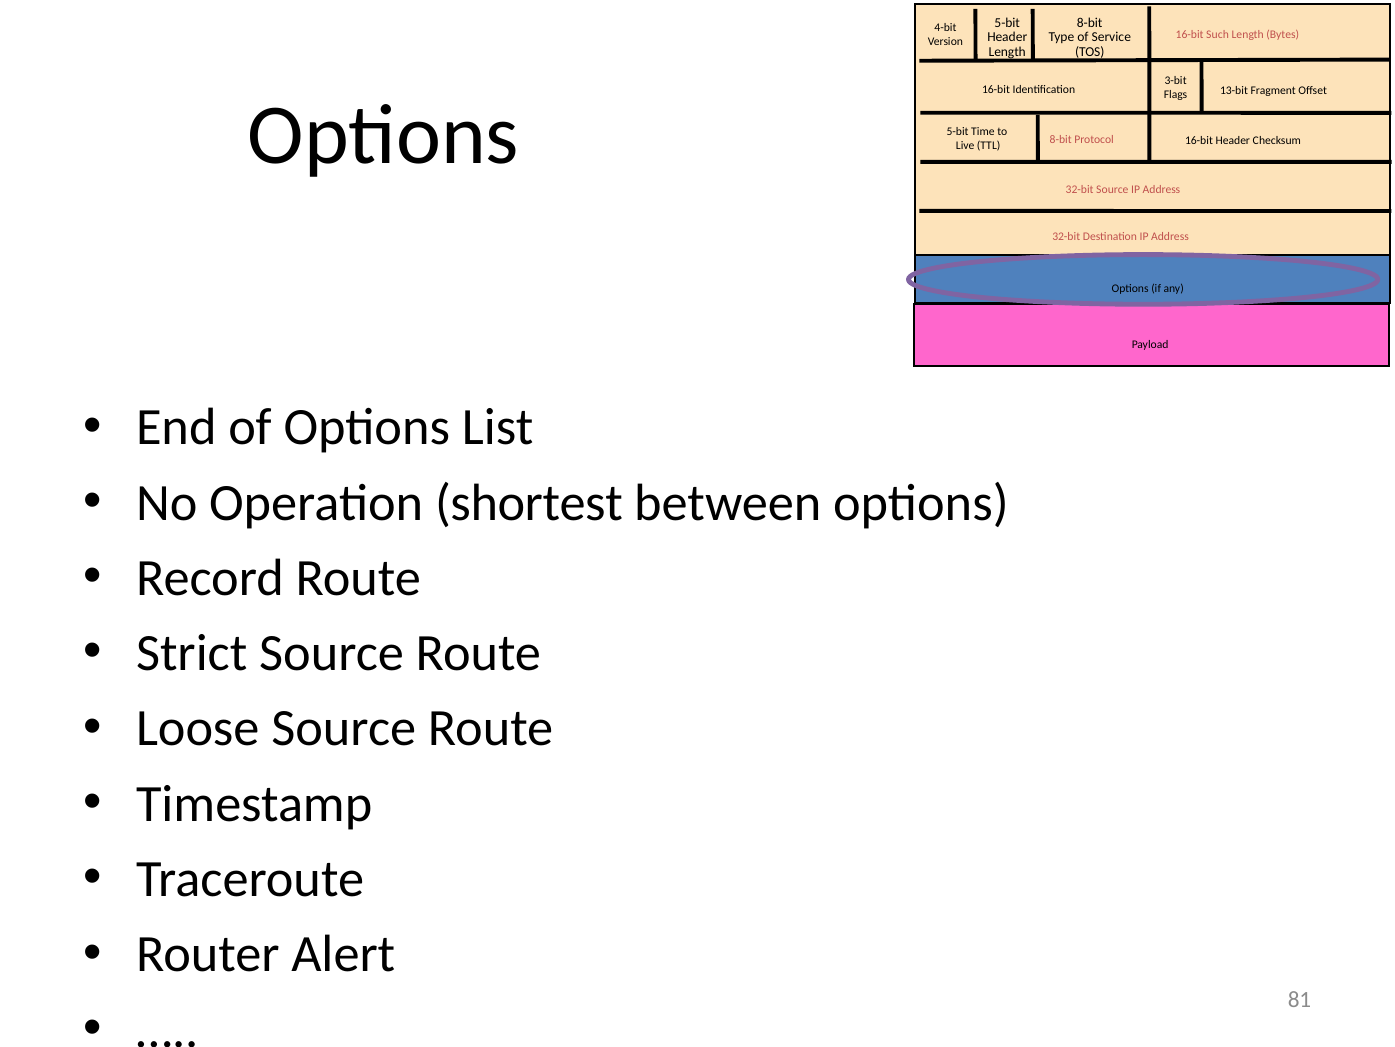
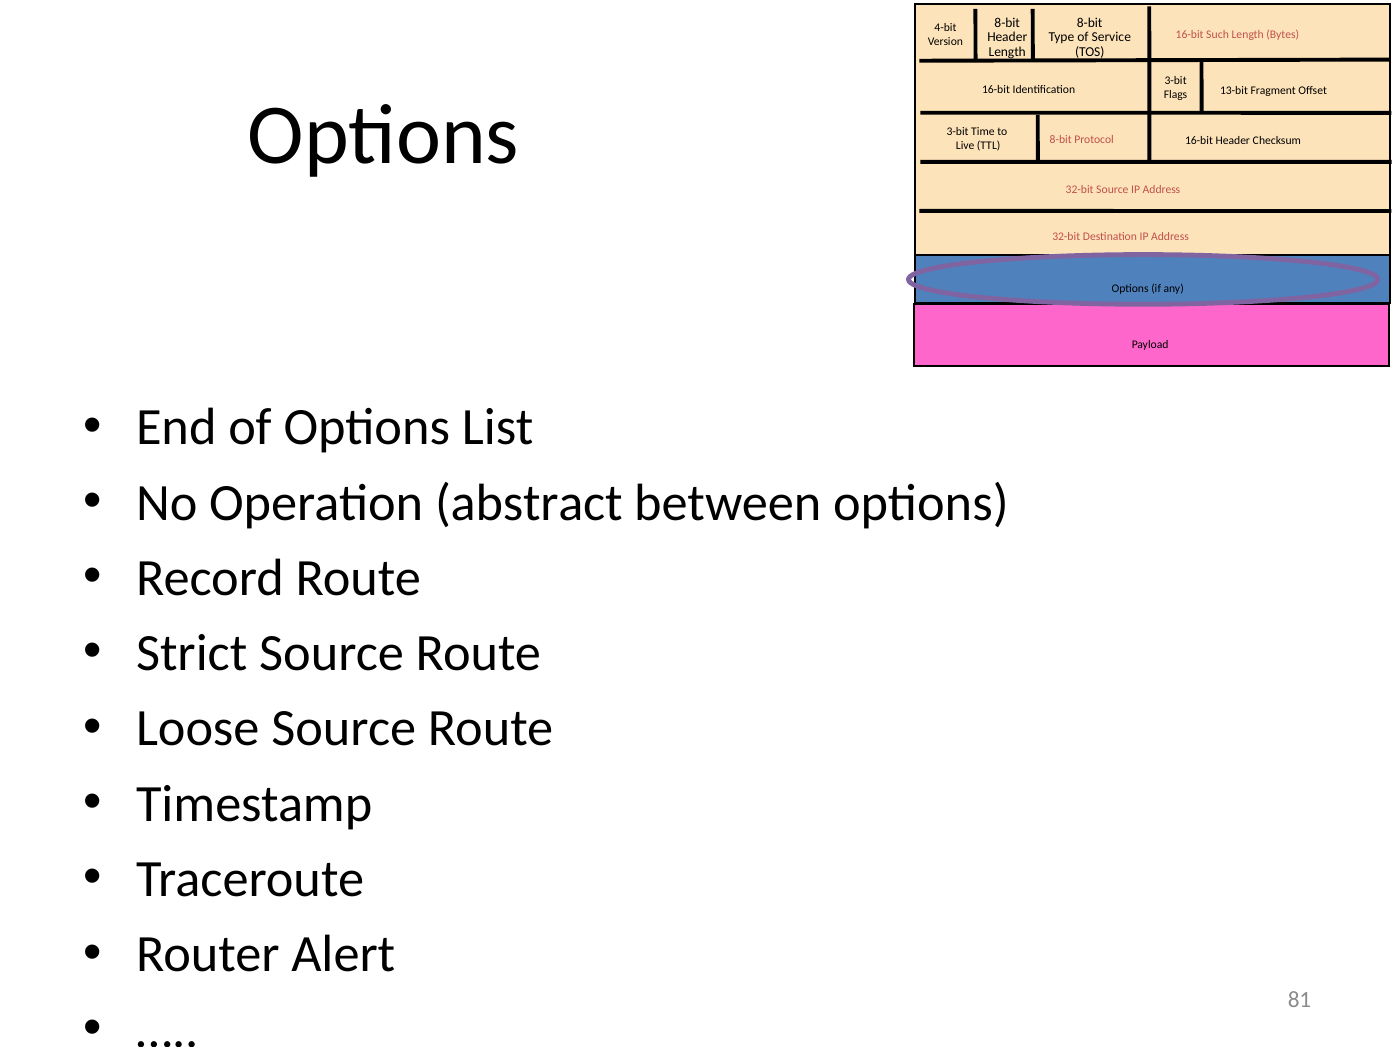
5-bit: 5-bit -> 8-bit (1007, 23)
5-bit: 5-bit -> 3-bit (958, 132)
shortest: shortest -> abstract (529, 502)
